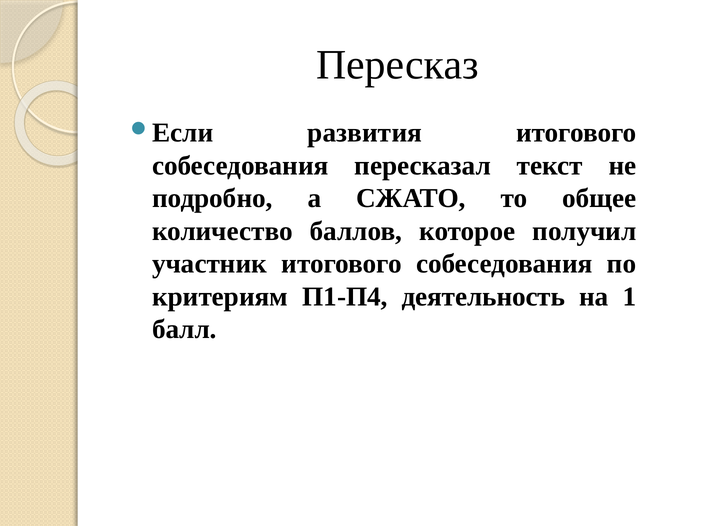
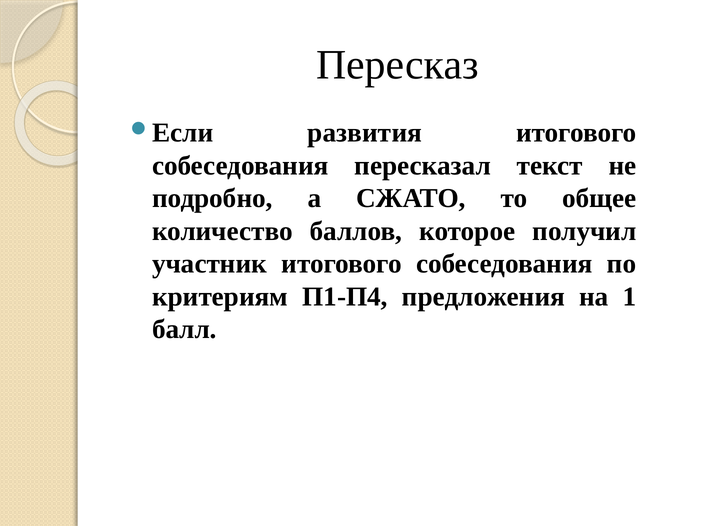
деятельность: деятельность -> предложения (483, 296)
